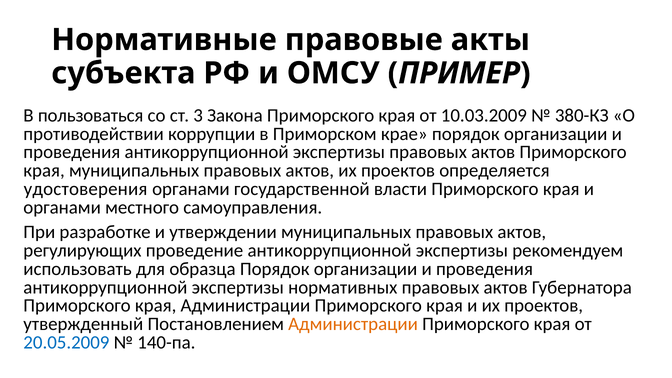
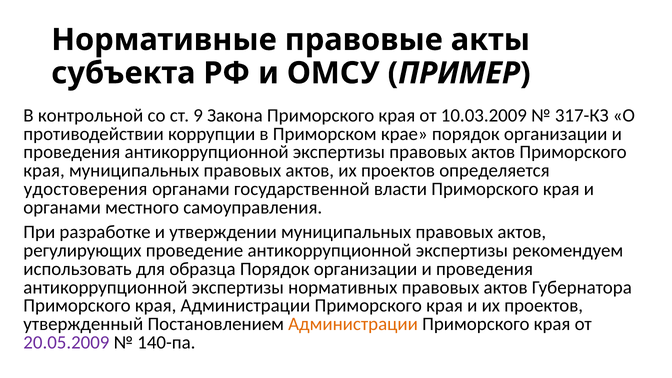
пользоваться: пользоваться -> контрольной (91, 115)
3: 3 -> 9 (198, 115)
380-КЗ: 380-КЗ -> 317-КЗ (582, 115)
20.05.2009 colour: blue -> purple (66, 342)
